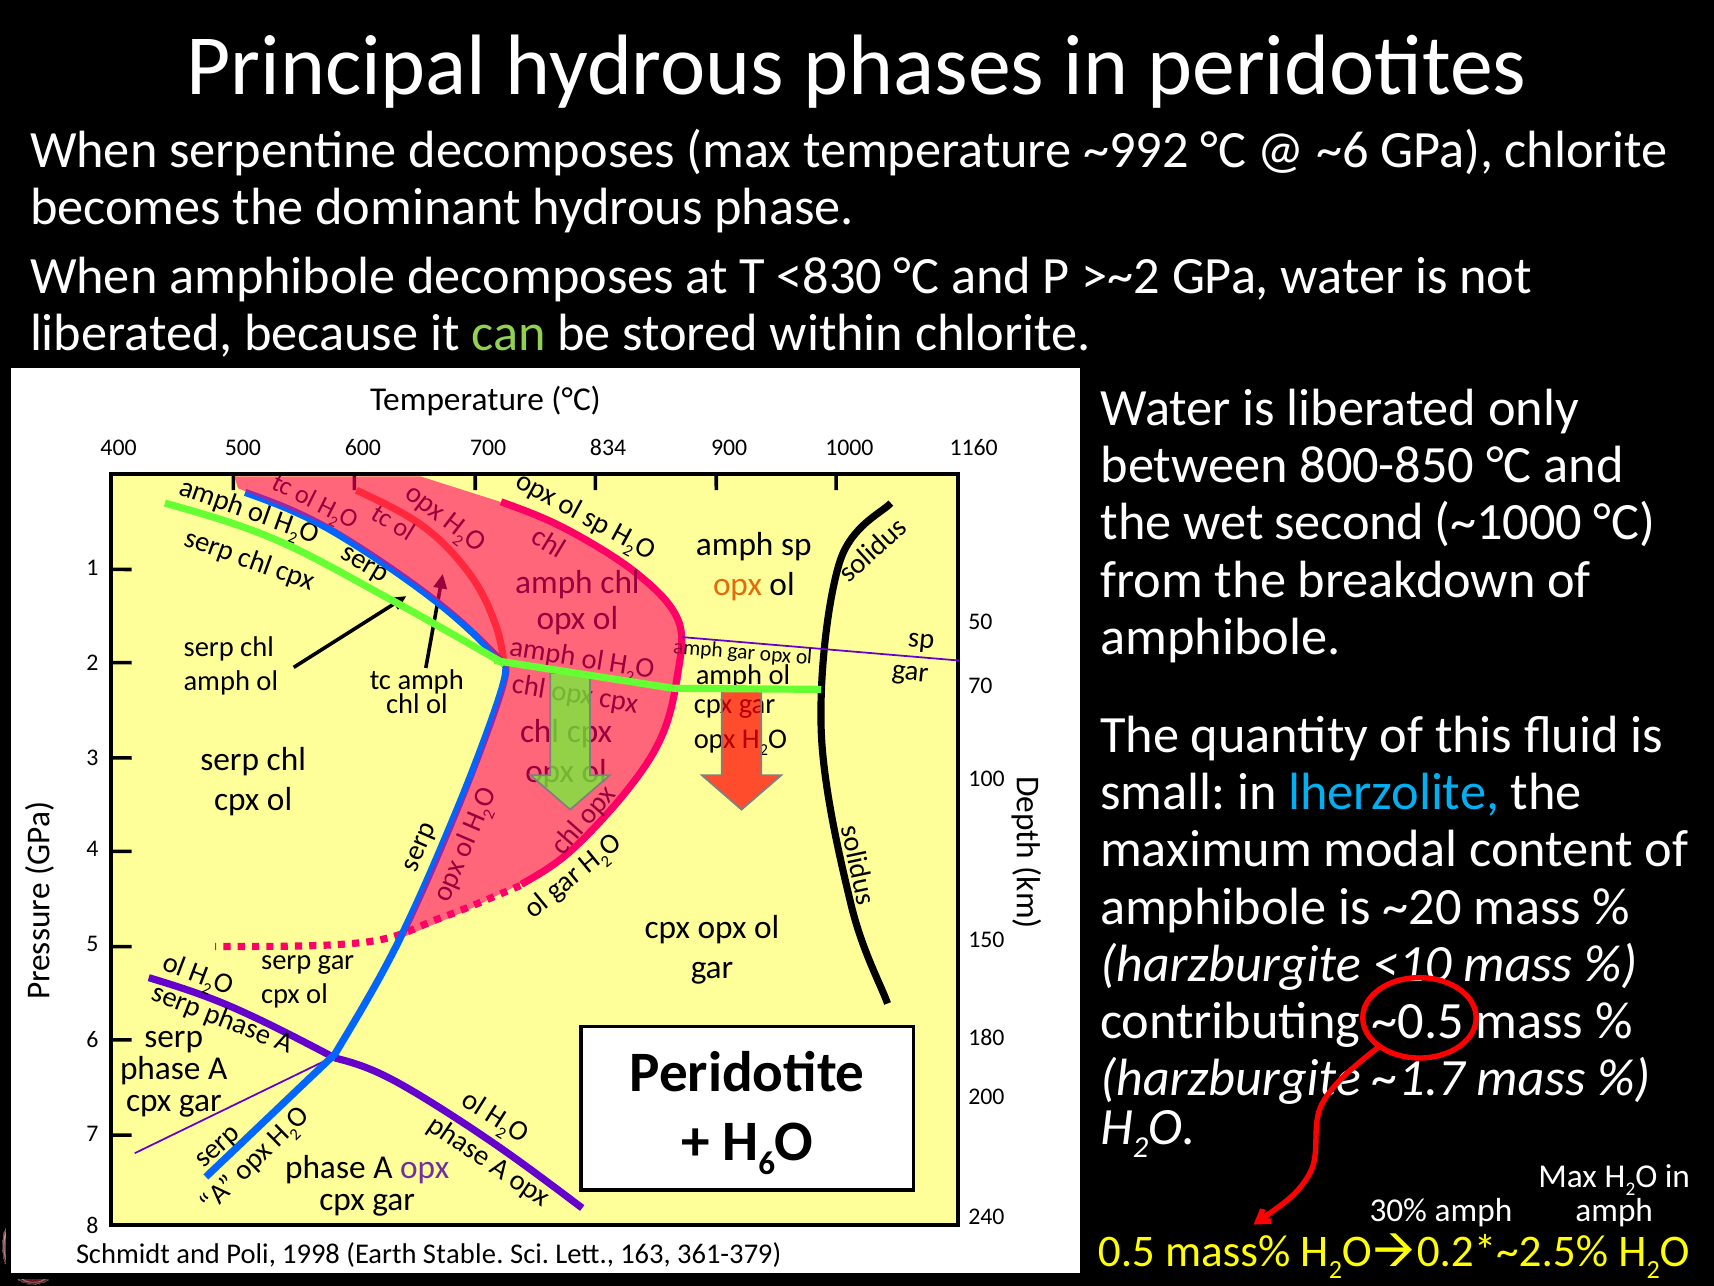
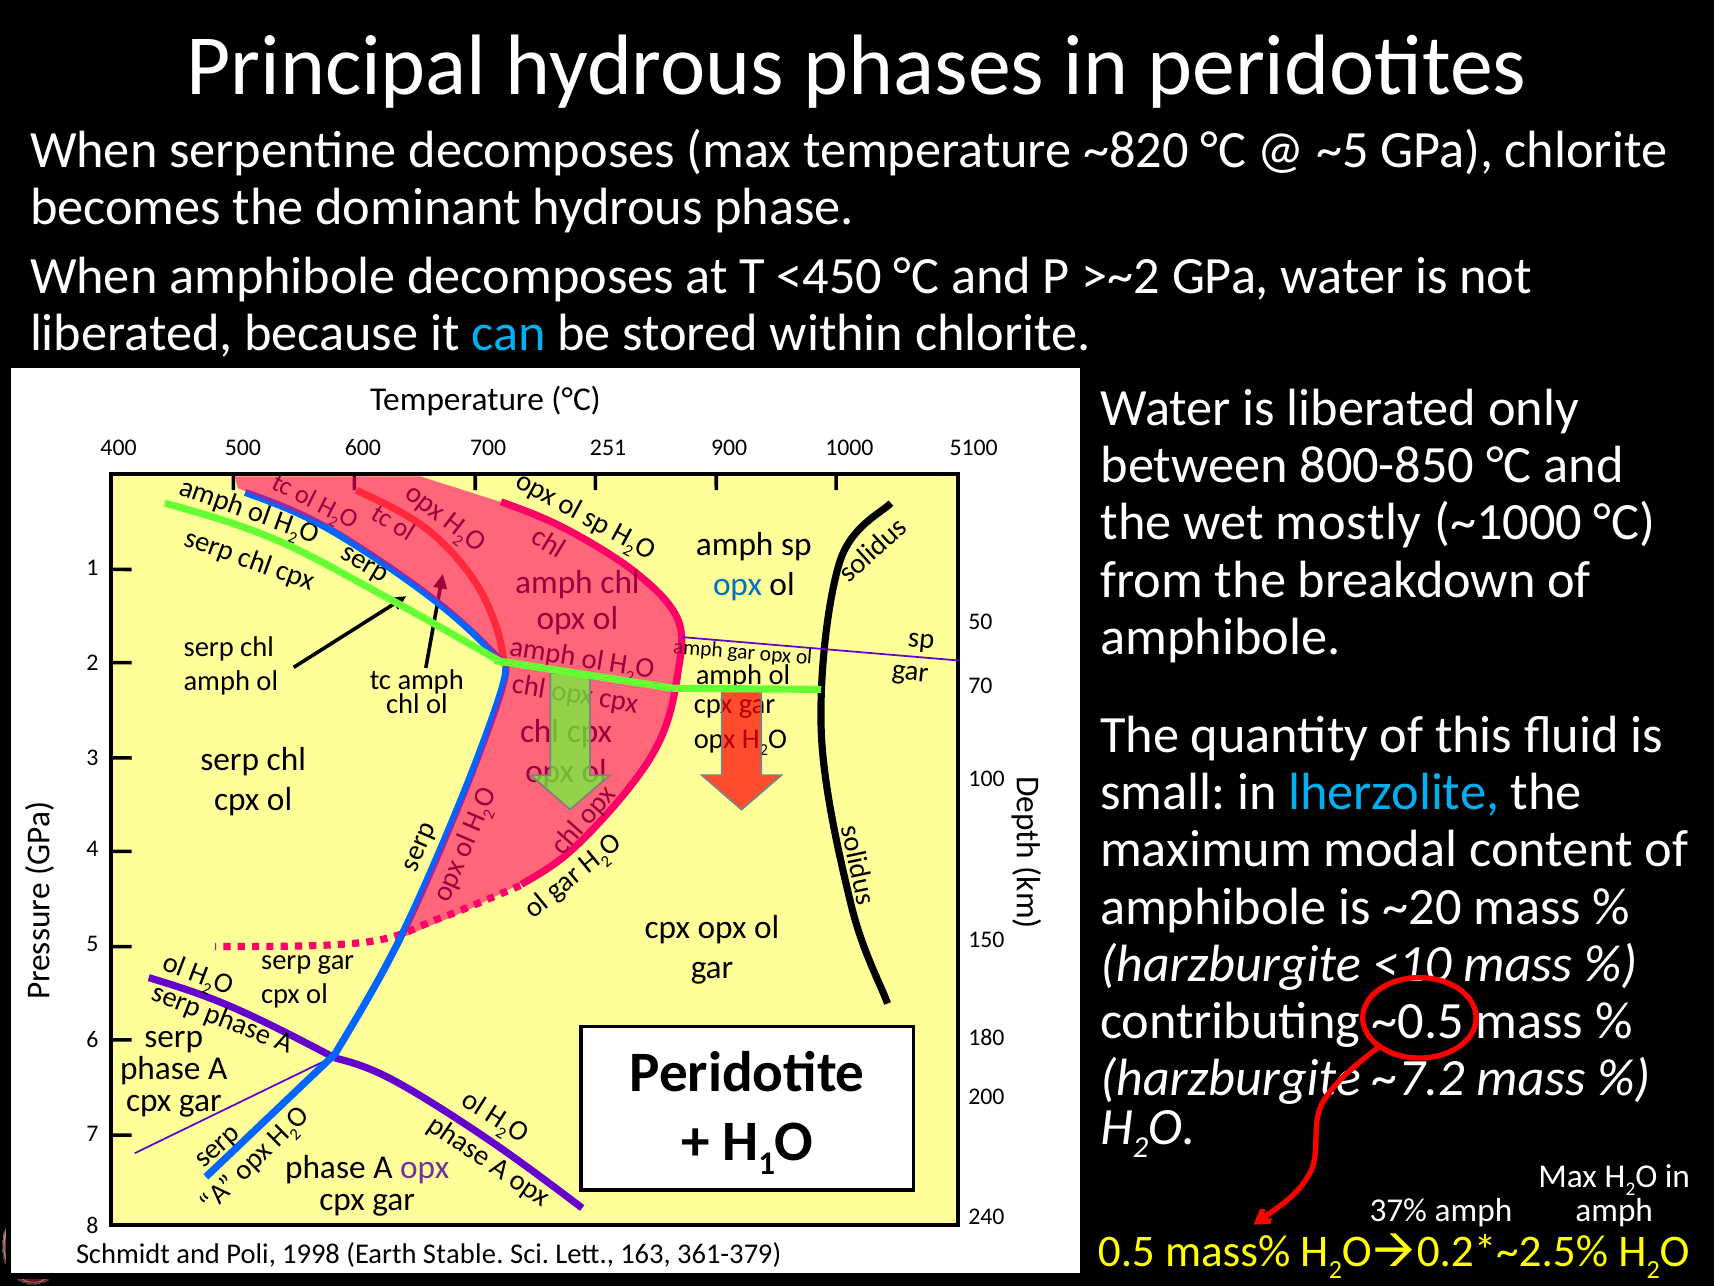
~992: ~992 -> ~820 (1136, 150)
~6: ~6 -> ~5 (1343, 150)
<830: <830 -> <450 (829, 276)
can colour: light green -> light blue (509, 333)
834: 834 -> 251 (608, 448)
1160: 1160 -> 5100 (974, 448)
second: second -> mostly (1349, 522)
opx colour: orange -> blue (738, 584)
~1.7: ~1.7 -> ~7.2 (1418, 1078)
6: 6 -> 1 (767, 1164)
30%: 30% -> 37% (1398, 1210)
